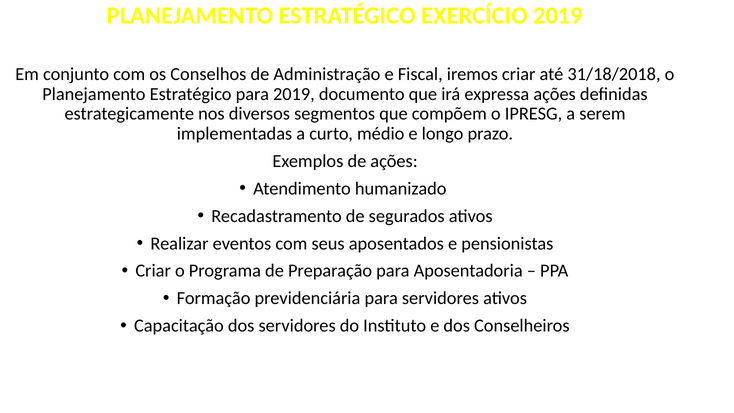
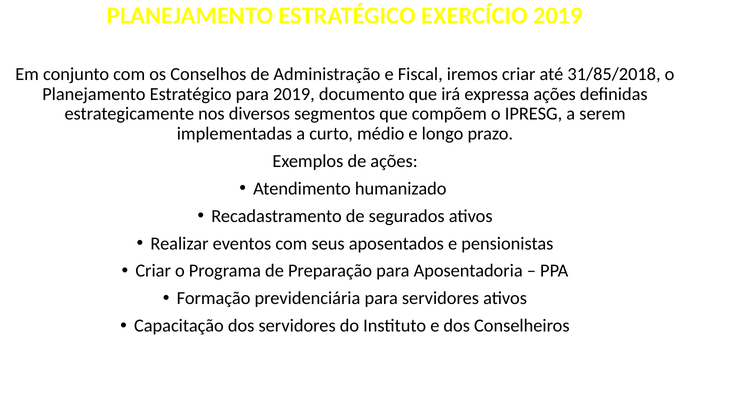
31/18/2018: 31/18/2018 -> 31/85/2018 (614, 74)
